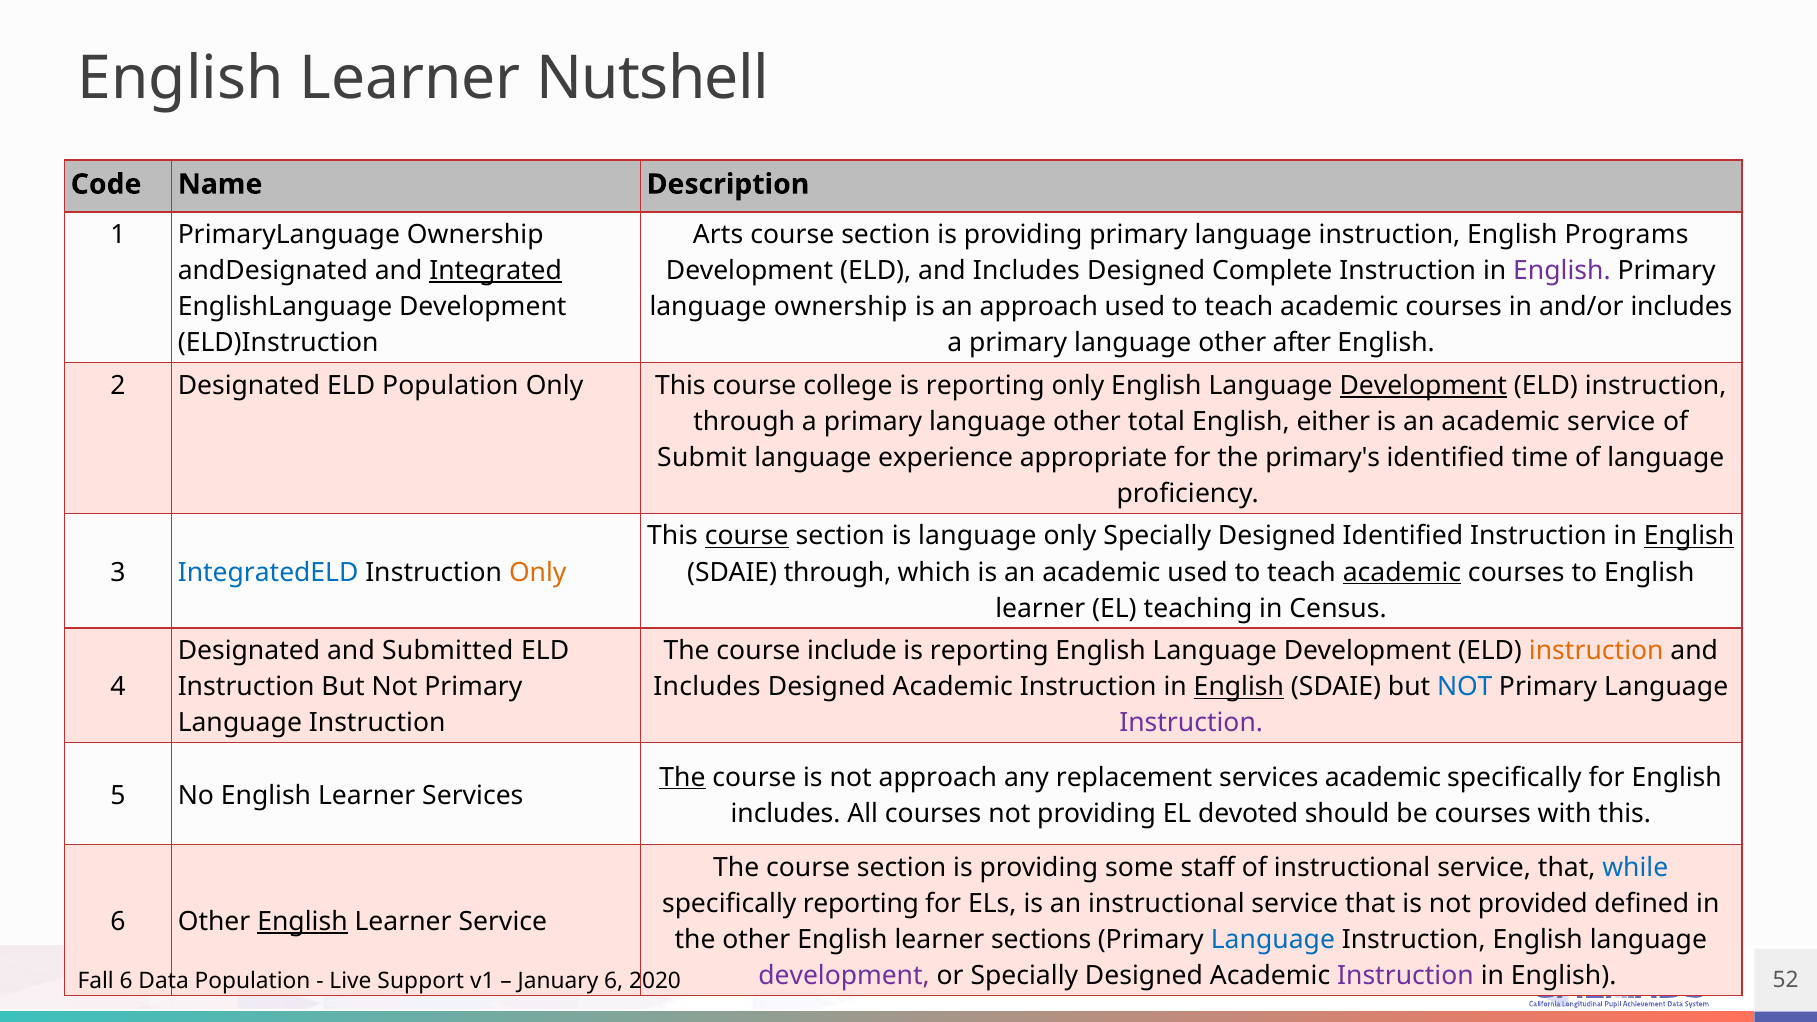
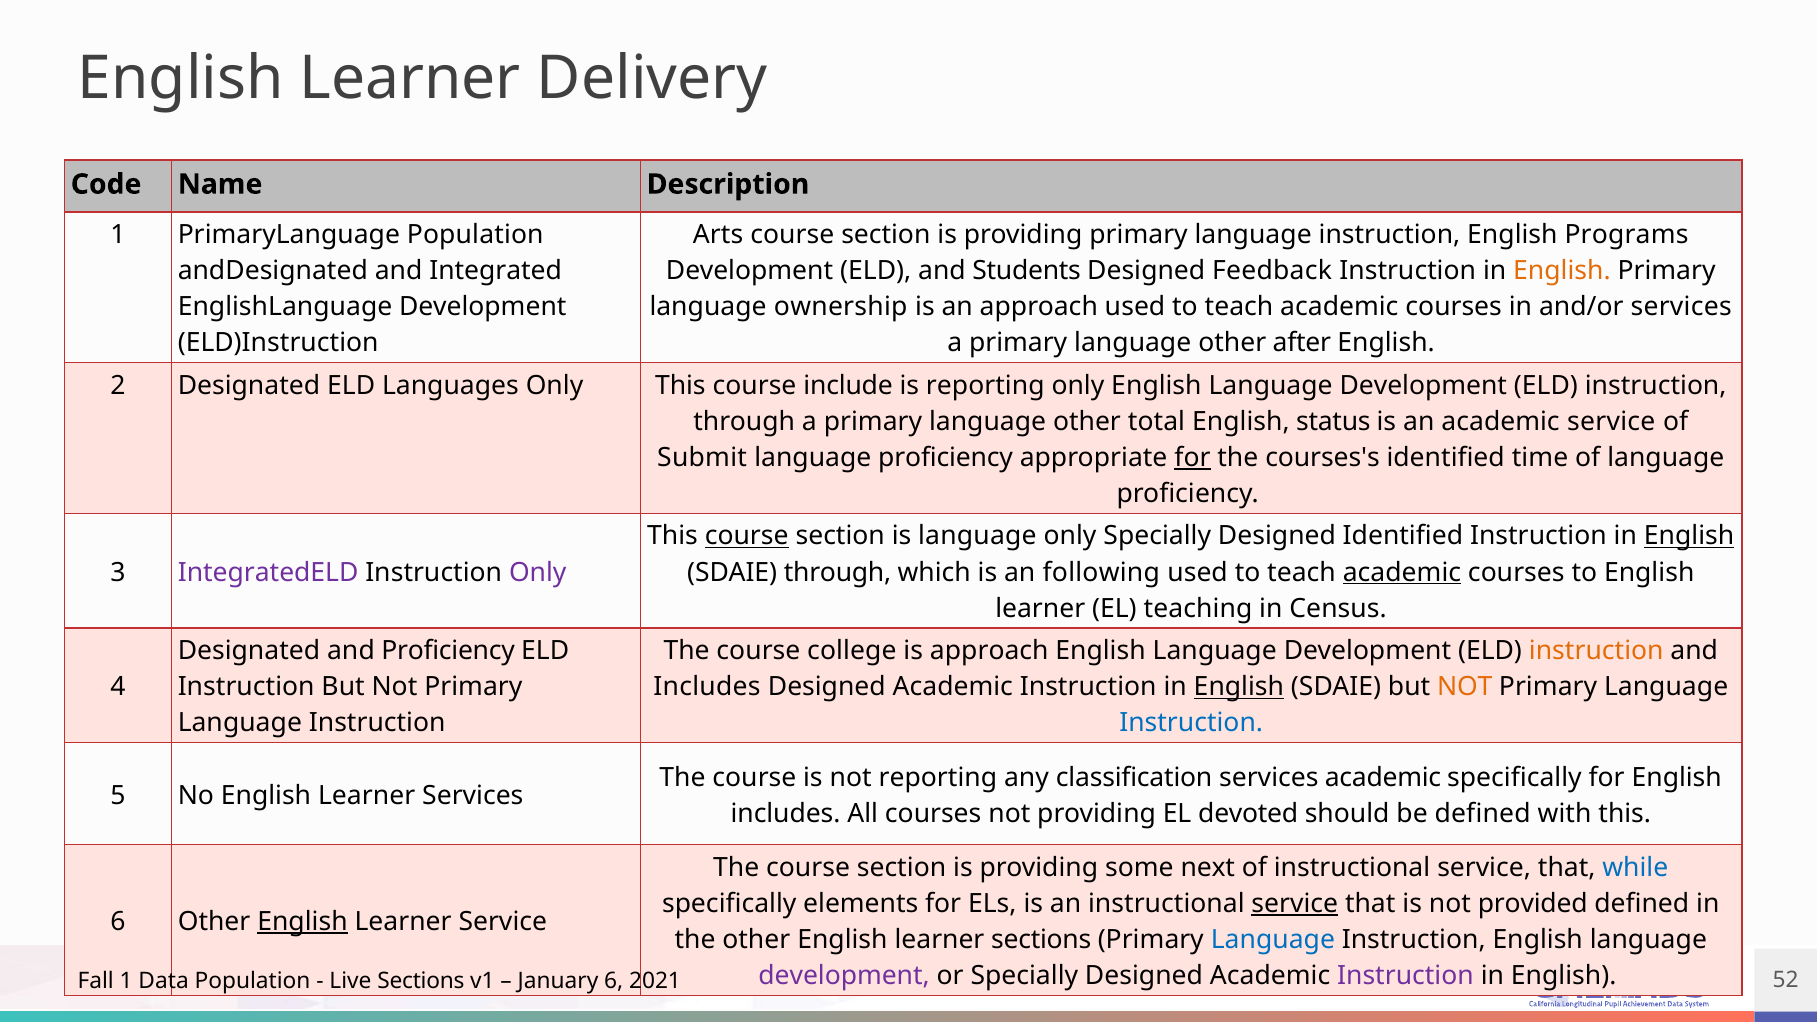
Nutshell: Nutshell -> Delivery (652, 79)
PrimaryLanguage Ownership: Ownership -> Population (475, 235)
Integrated underline: present -> none (496, 271)
ELD and Includes: Includes -> Students (1027, 271)
Complete: Complete -> Feedback (1272, 271)
English colour: purple -> orange (1562, 271)
and/or includes: includes -> services (1681, 307)
ELD Population: Population -> Languages (450, 385)
college: college -> include (848, 385)
Development underline: present -> none (1423, 385)
either: either -> status (1333, 421)
experience: experience -> proficiency (946, 458)
for underline: none -> present (1192, 458)
primary's: primary's -> courses's (1323, 458)
IntegratedELD colour: blue -> purple (268, 572)
Only colour: orange -> purple (538, 572)
which is an academic: academic -> following (1101, 572)
and Submitted: Submitted -> Proficiency (448, 651)
include: include -> college (852, 651)
reporting: reporting -> approach (989, 651)
NOT colour: blue -> orange (1465, 687)
Instruction colour: purple -> blue (1191, 723)
The underline: present -> none (683, 777)
not approach: approach -> reporting (938, 777)
replacement: replacement -> classification (1134, 777)
be courses: courses -> defined (1483, 813)
staff: staff -> next (1208, 868)
specifically reporting: reporting -> elements (861, 904)
service underline: none -> present (1295, 904)
Fall 6: 6 -> 1 (126, 981)
Live Support: Support -> Sections (421, 981)
2020: 2020 -> 2021 (655, 981)
